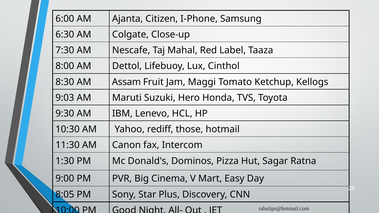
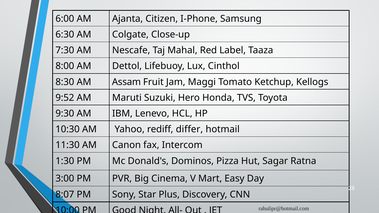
9:03: 9:03 -> 9:52 (65, 98)
those: those -> differ (189, 129)
9:00: 9:00 -> 3:00 (65, 179)
8:05: 8:05 -> 8:07 (65, 195)
